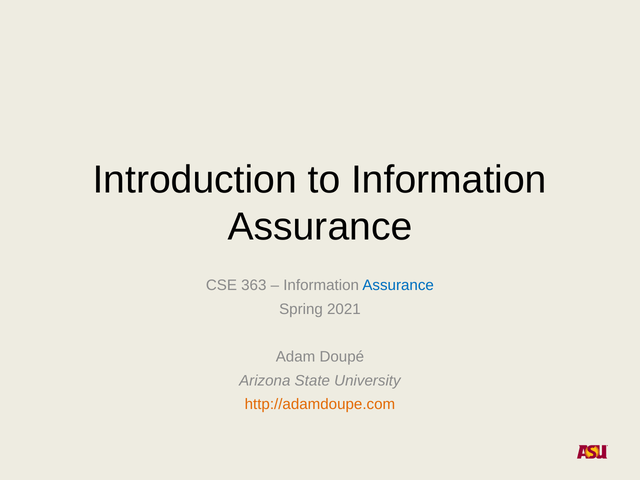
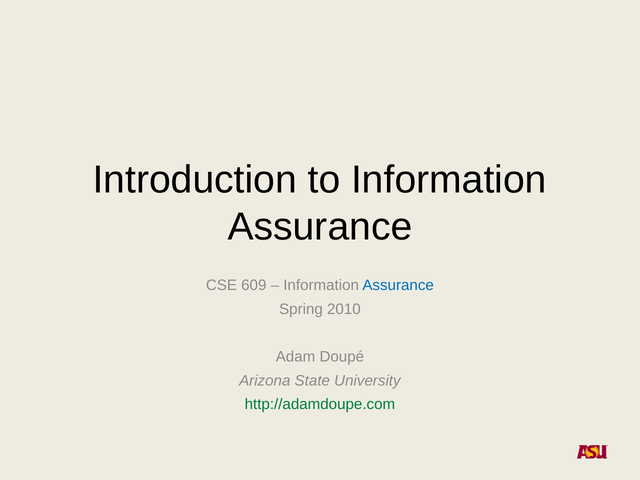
363: 363 -> 609 (254, 285)
2021: 2021 -> 2010 (344, 309)
http://adamdoupe.com colour: orange -> green (320, 405)
